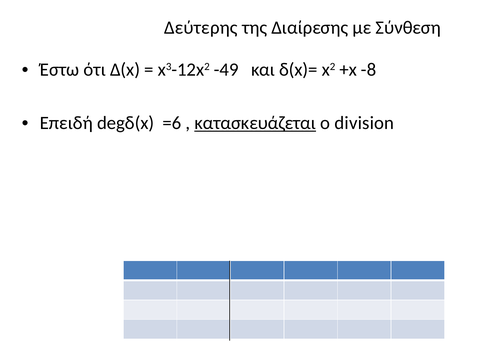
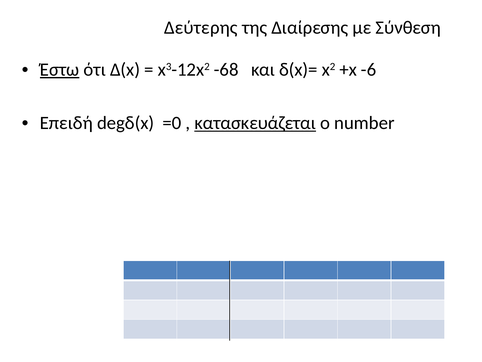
Έστω underline: none -> present (60, 70)
-49: -49 -> -68 (226, 70)
-8: -8 -> -6 (369, 70)
=6: =6 -> =0 (172, 123)
division: division -> number (364, 123)
